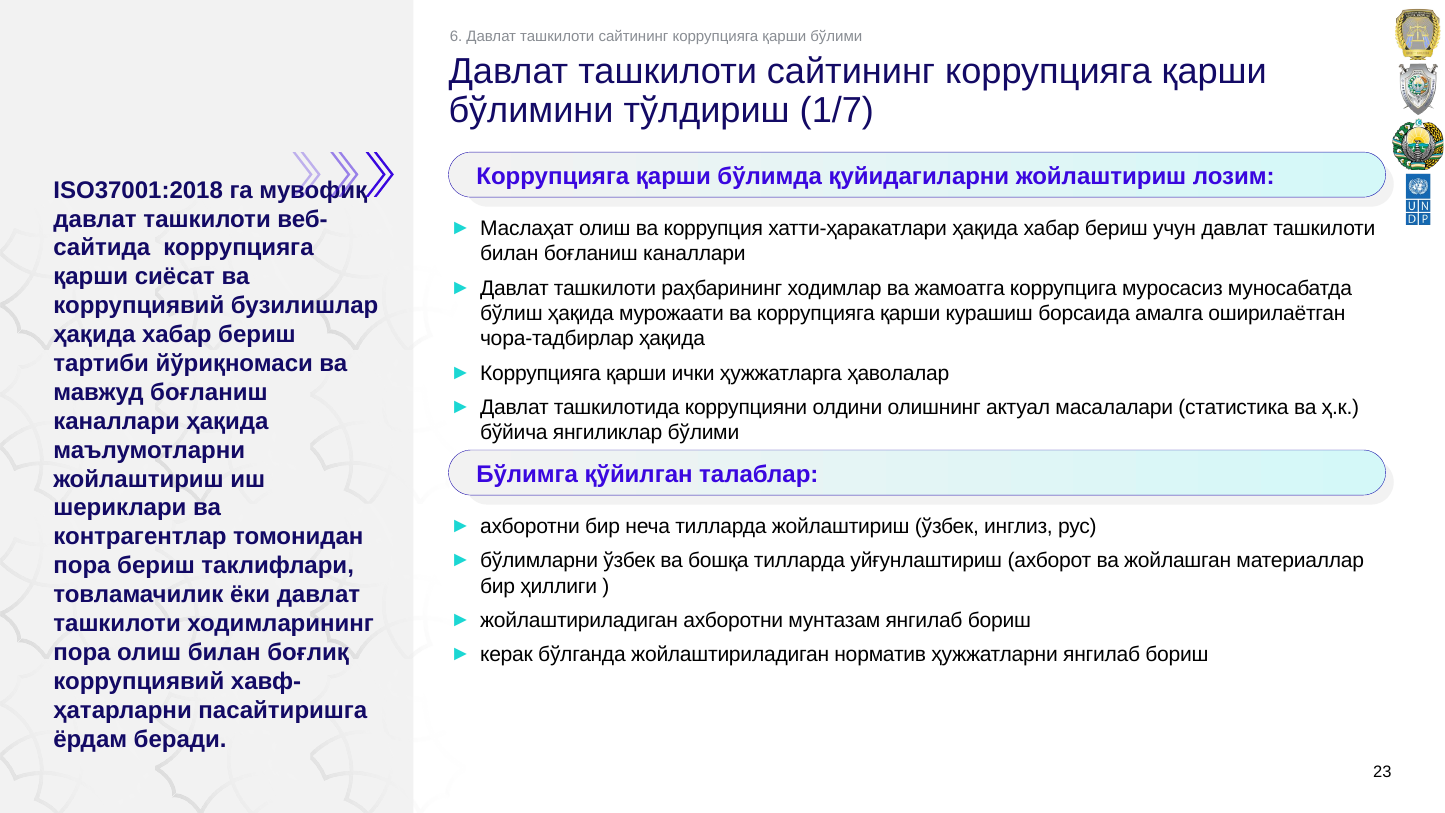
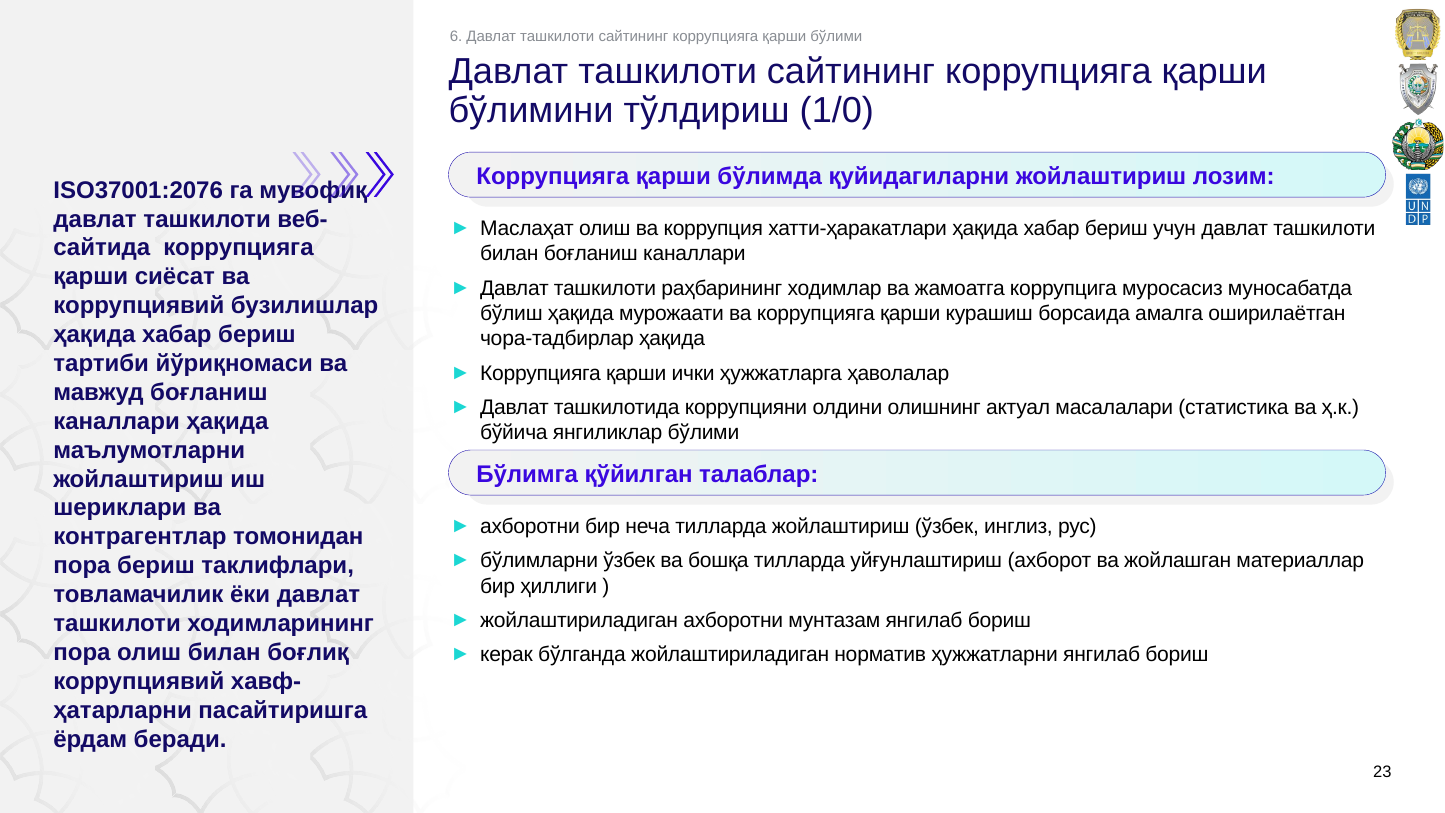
1/7: 1/7 -> 1/0 (837, 110)
ISO37001:2018: ISO37001:2018 -> ISO37001:2076 (138, 190)
